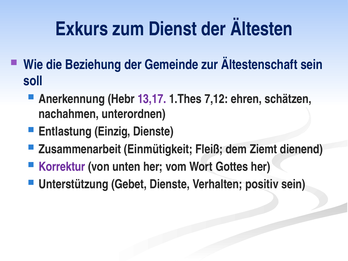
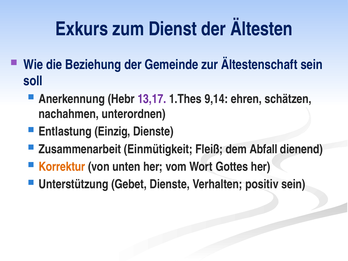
7,12: 7,12 -> 9,14 (216, 99)
Ziemt: Ziemt -> Abfall (264, 149)
Korrektur colour: purple -> orange (62, 167)
